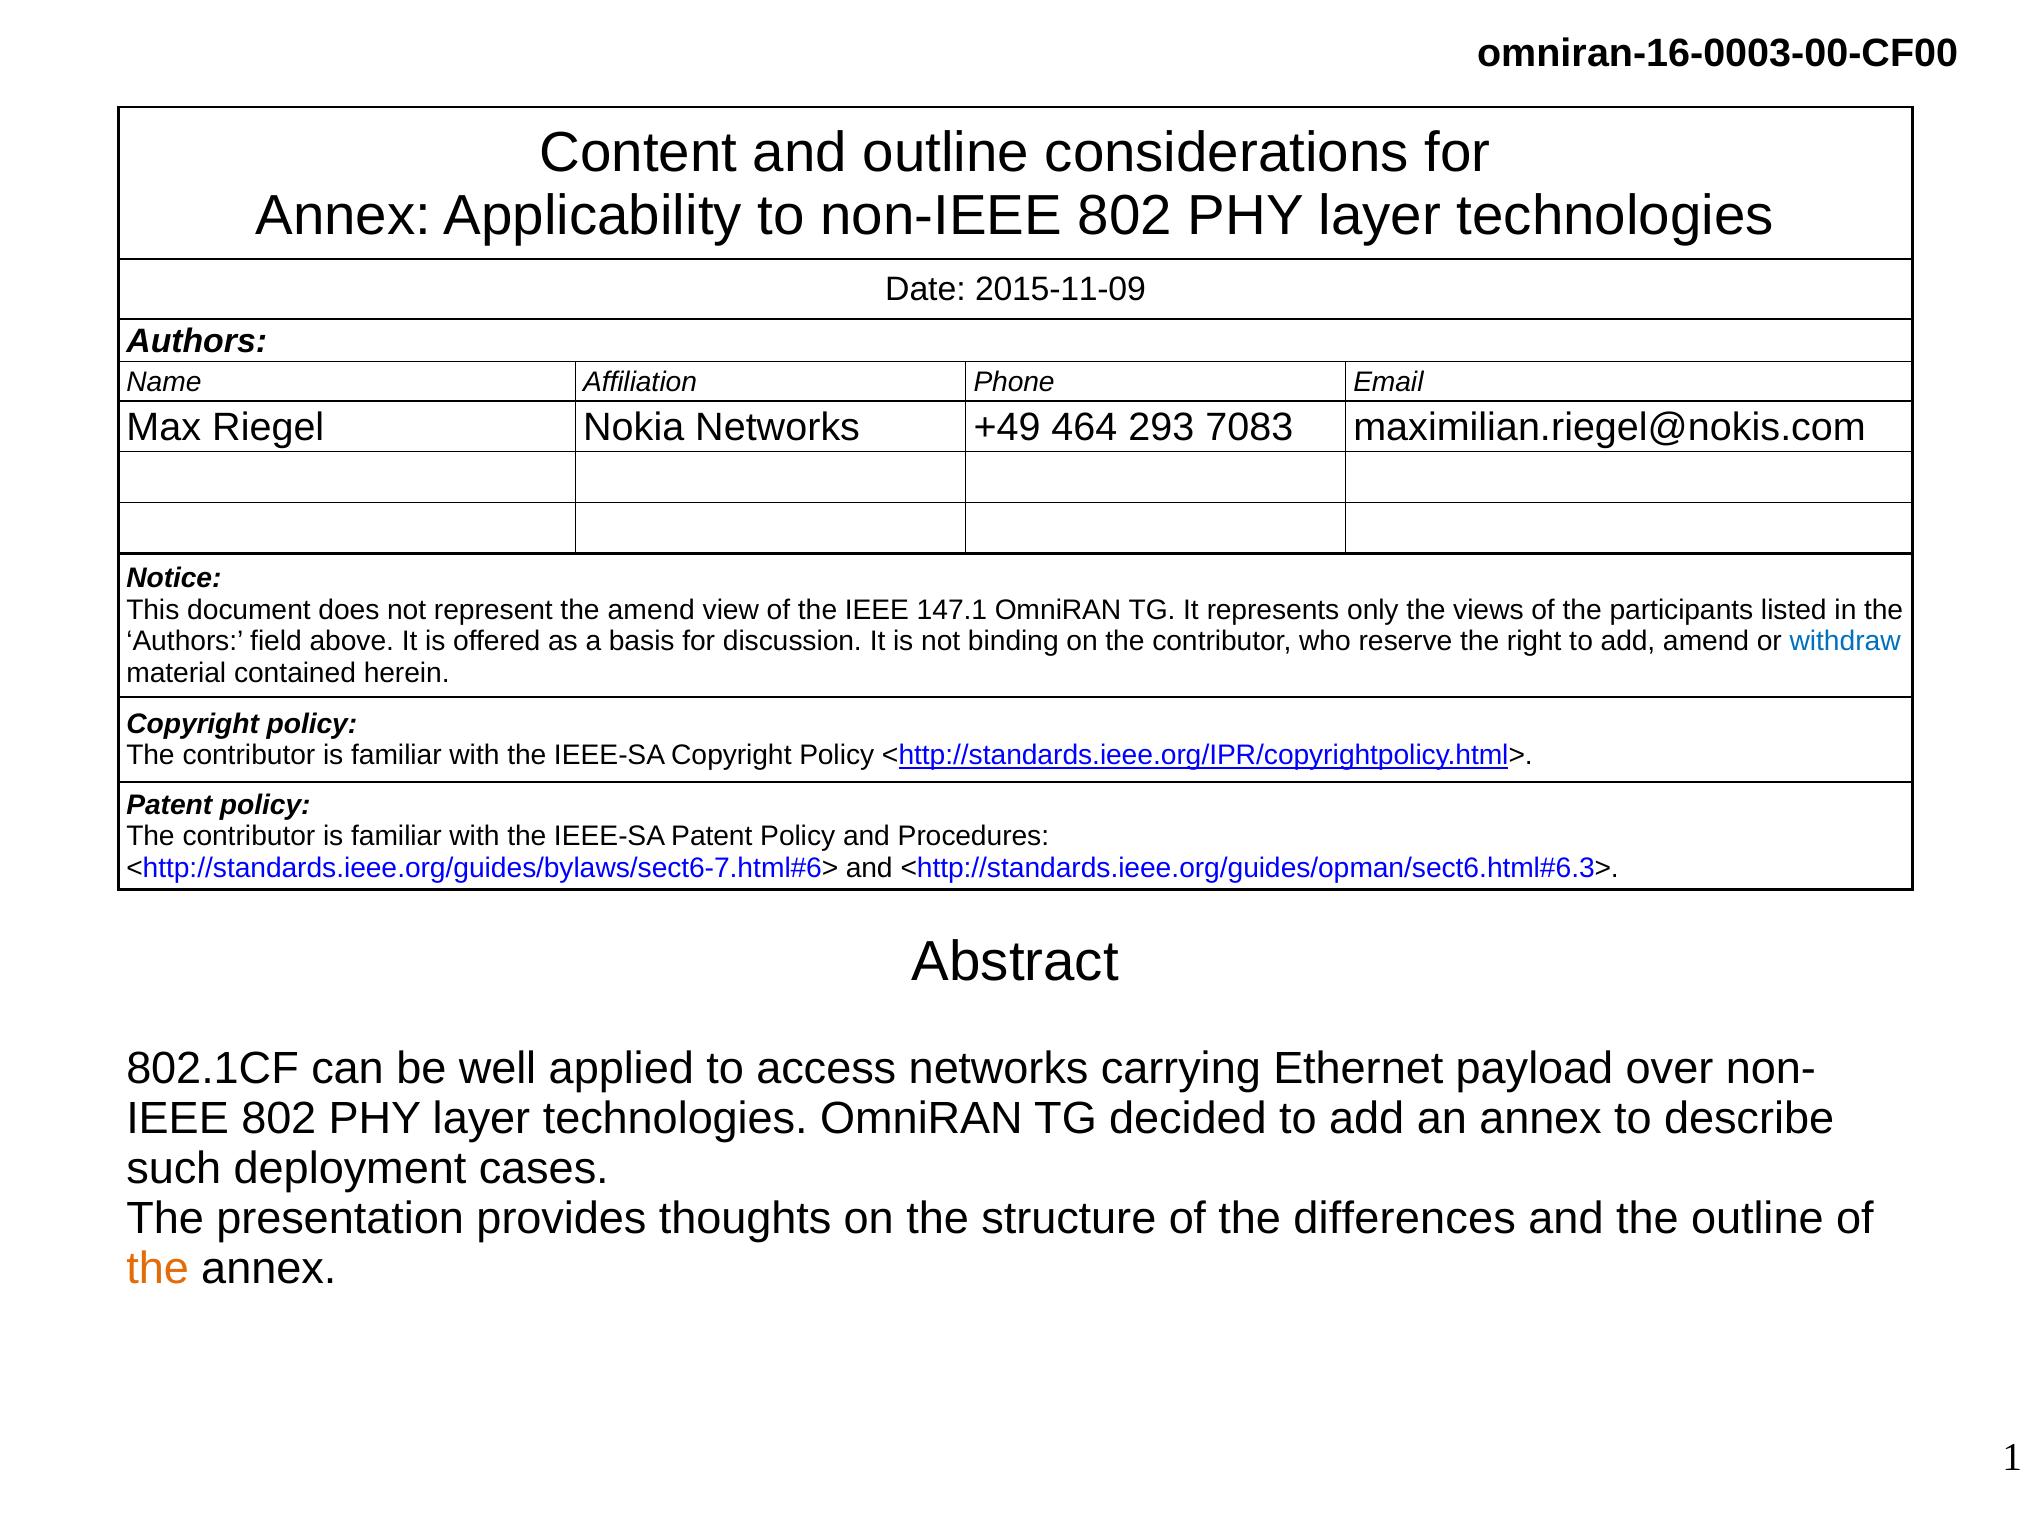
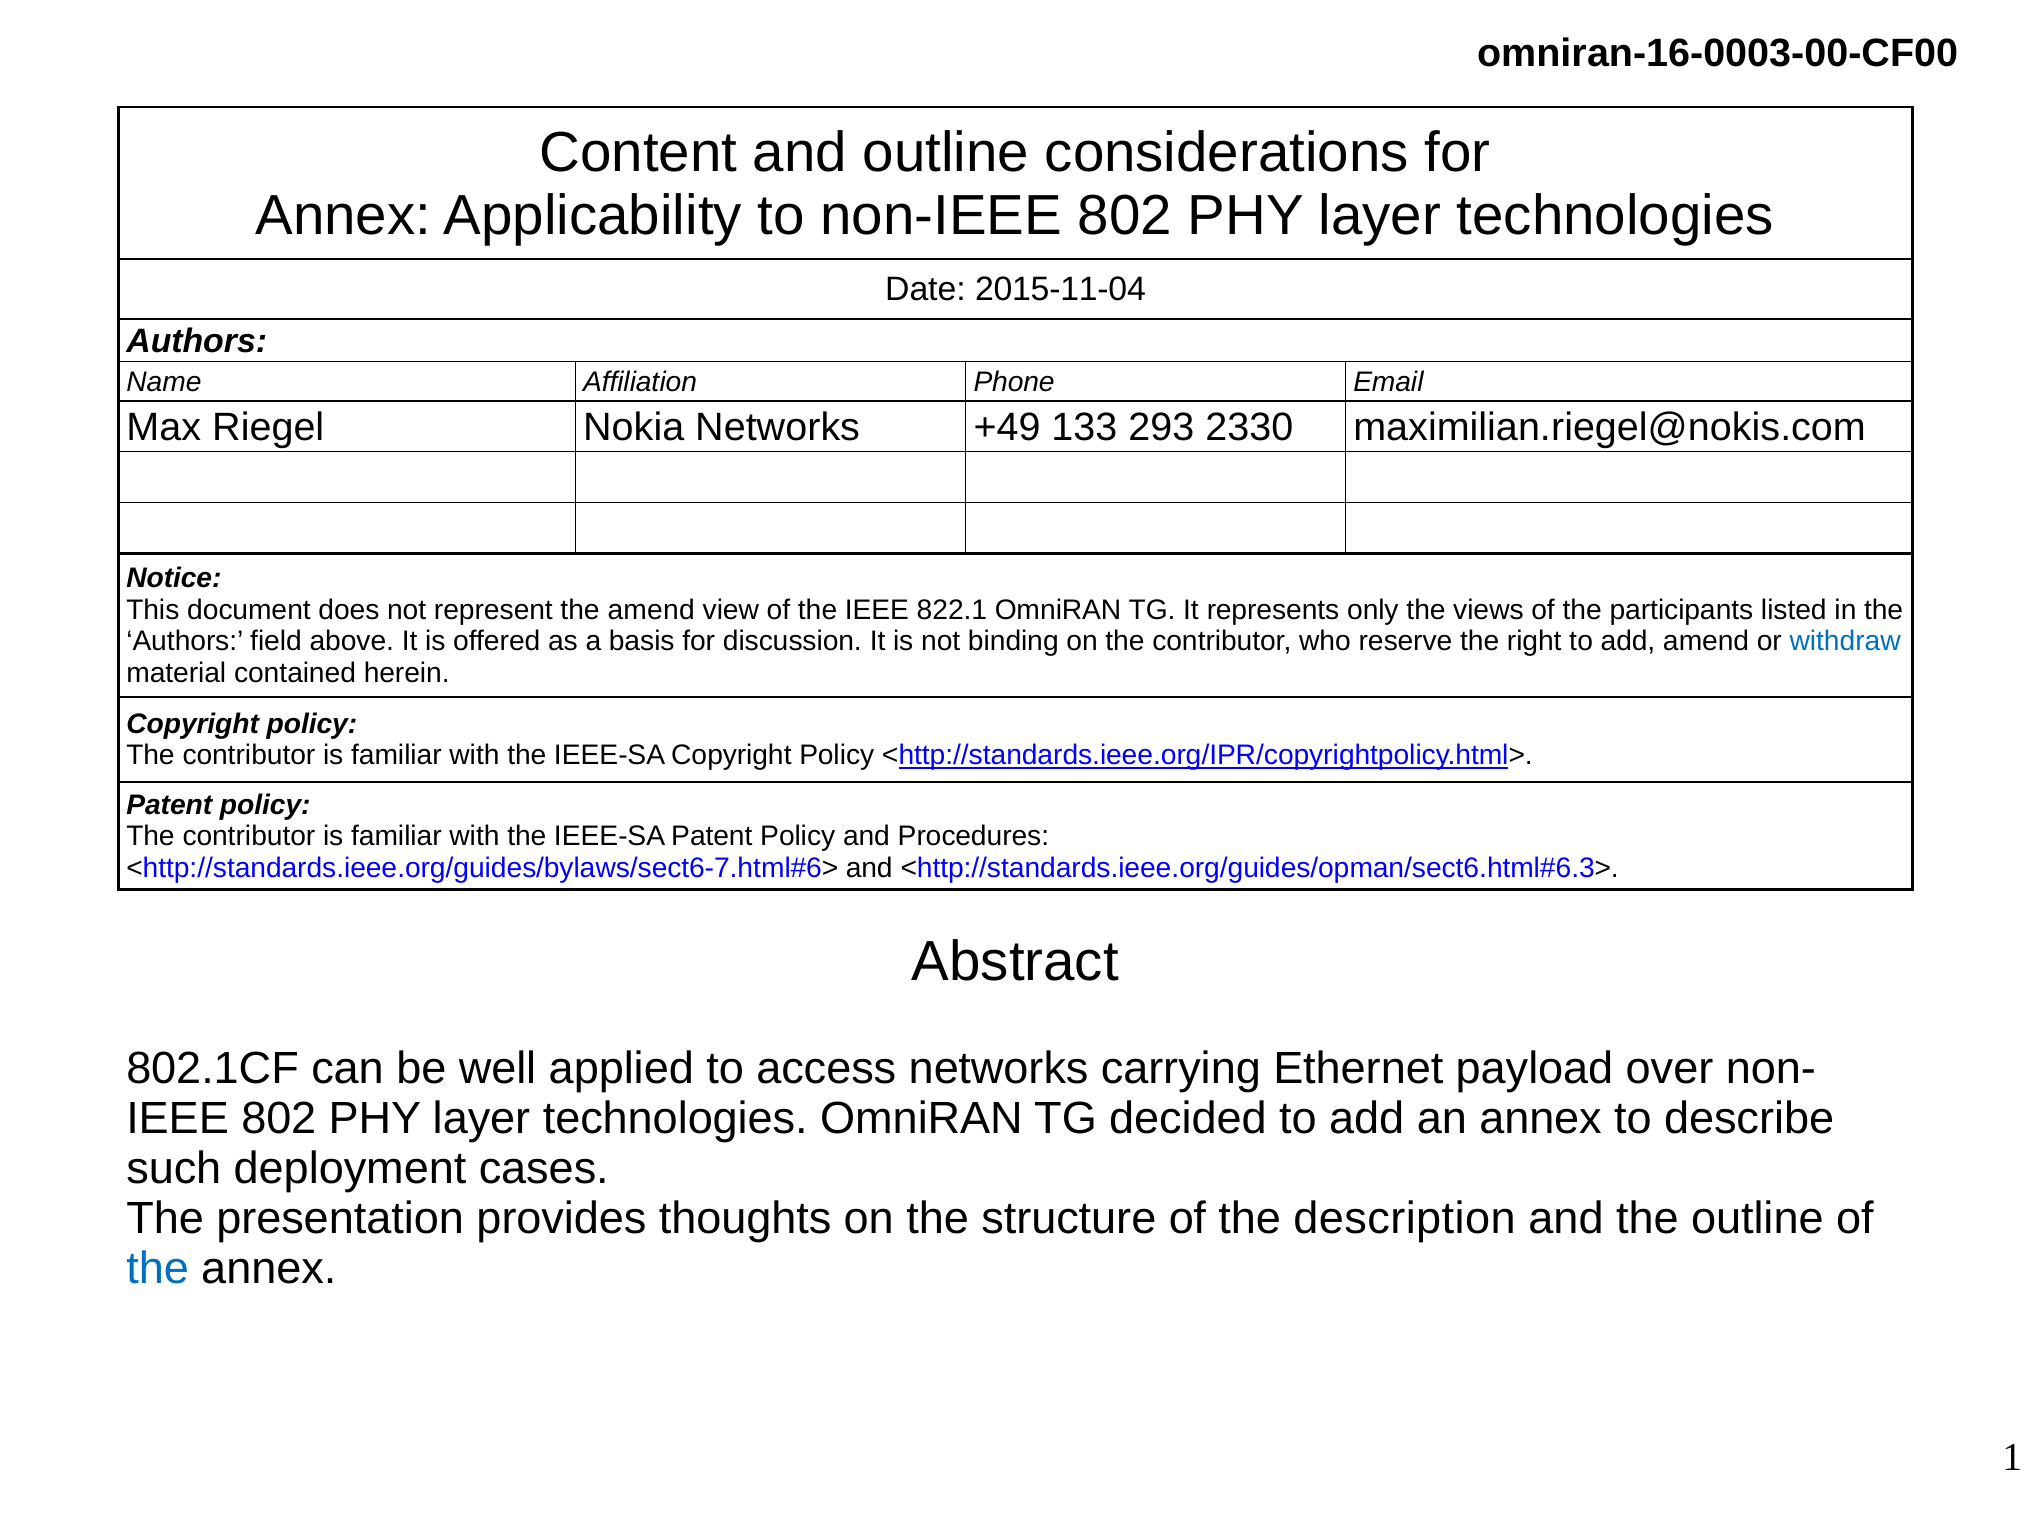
2015-11-09: 2015-11-09 -> 2015-11-04 (1060, 289)
464: 464 -> 133 (1084, 427)
7083: 7083 -> 2330 (1249, 427)
147.1: 147.1 -> 822.1 (952, 610)
differences: differences -> description (1405, 1219)
the colour: orange -> blue (158, 1269)
